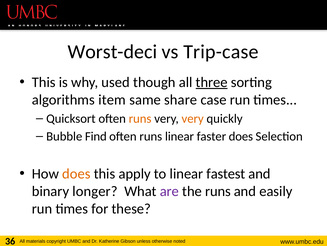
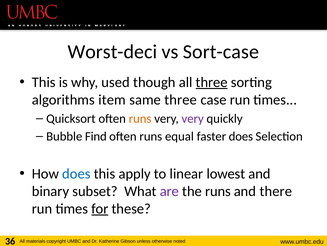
Trip-case: Trip-case -> Sort-case (221, 52)
same share: share -> three (181, 99)
very colour: orange -> purple (193, 118)
runs linear: linear -> equal (179, 136)
does colour: orange -> blue (76, 173)
fastest: fastest -> lowest (226, 173)
longer: longer -> subset (95, 191)
easily: easily -> there (276, 191)
for underline: none -> present (100, 208)
